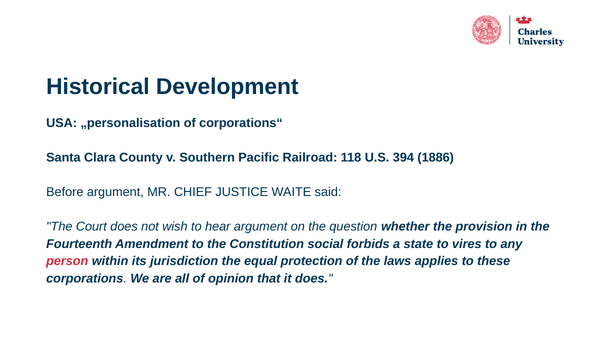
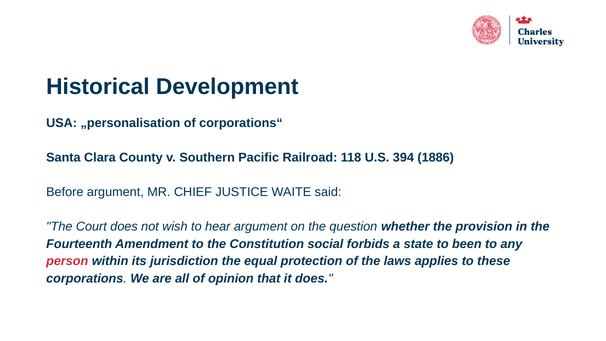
vires: vires -> been (467, 244)
